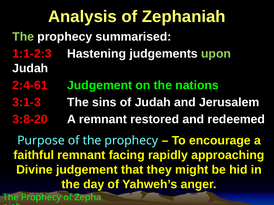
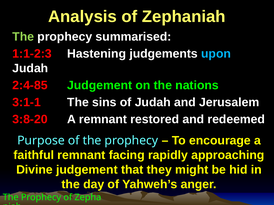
upon colour: light green -> light blue (216, 54)
2:4-61: 2:4-61 -> 2:4-85 (30, 85)
3:1-3: 3:1-3 -> 3:1-1 (27, 103)
